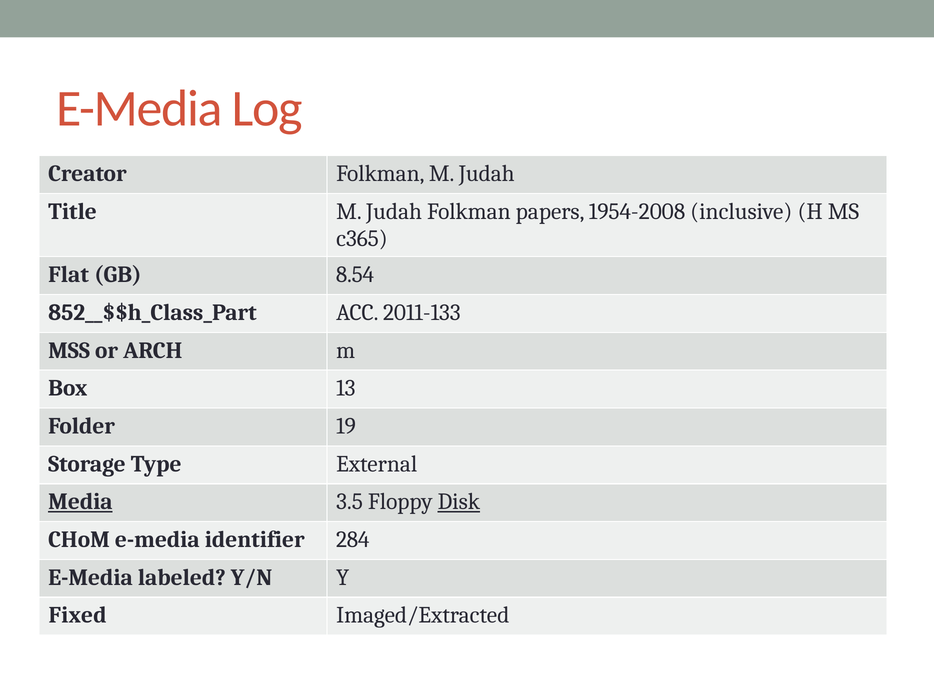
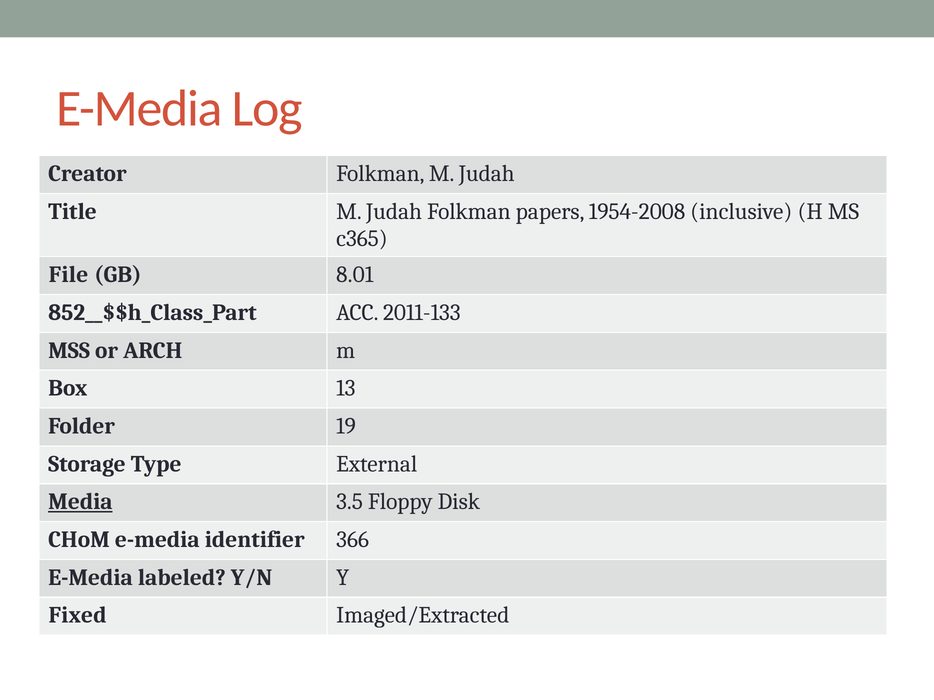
Flat: Flat -> File (69, 275)
8.54: 8.54 -> 8.01 (355, 275)
Disk underline: present -> none (459, 502)
284: 284 -> 366 (353, 540)
